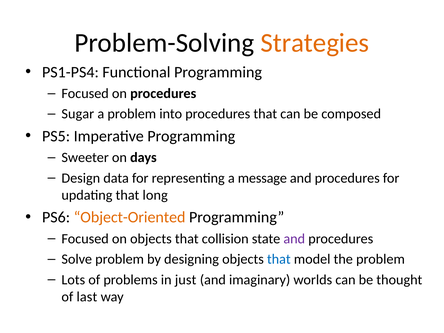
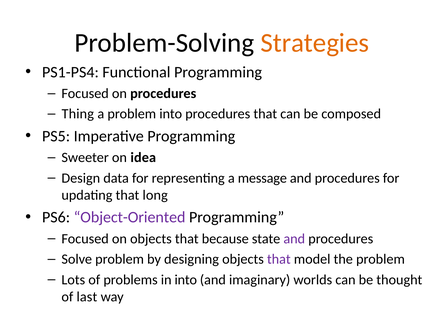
Sugar: Sugar -> Thing (78, 114)
days: days -> idea (143, 158)
Object-Oriented colour: orange -> purple (130, 217)
collision: collision -> because (225, 239)
that colour: blue -> purple (279, 259)
in just: just -> into (186, 280)
